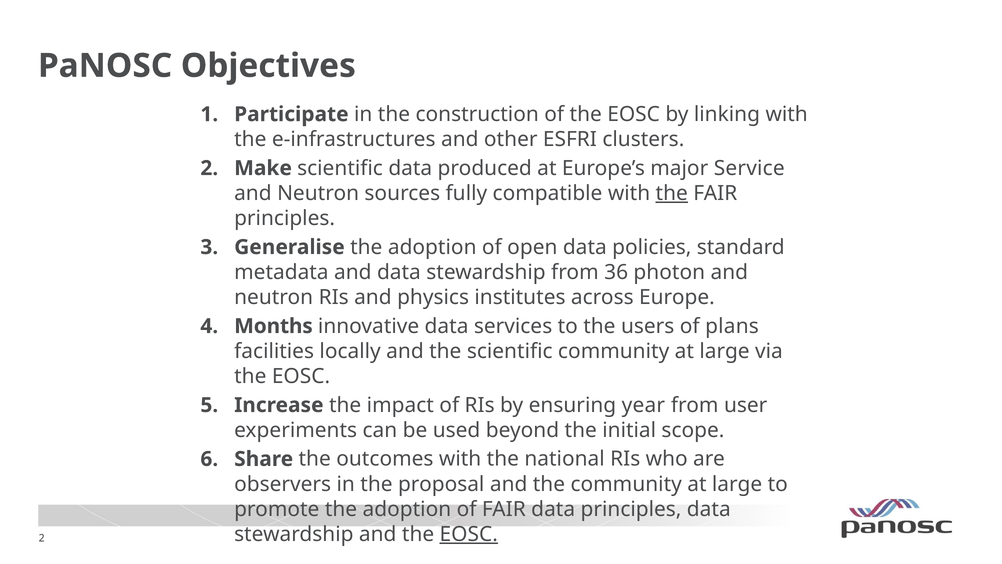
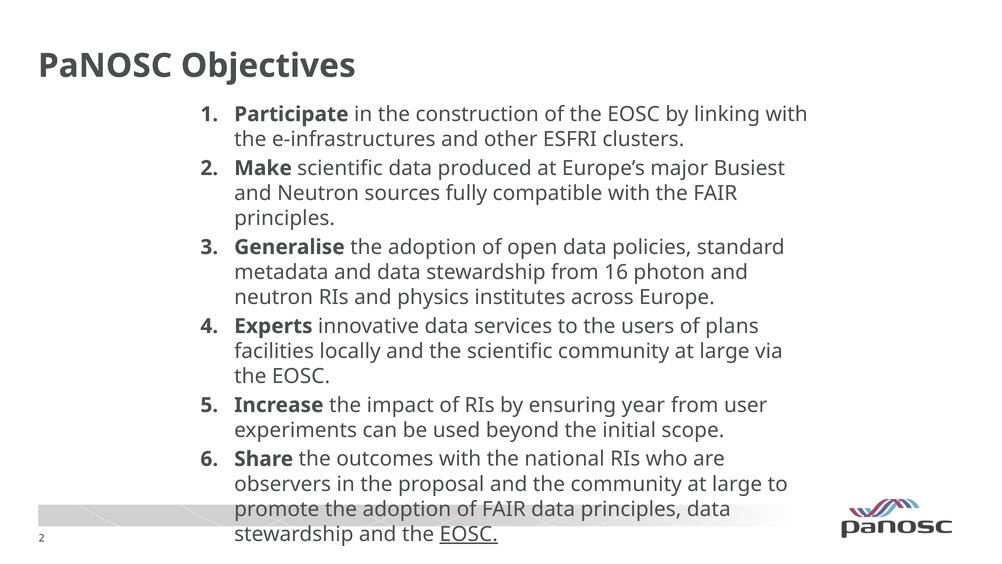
Service: Service -> Busiest (749, 168)
the underline: present -> none (672, 193)
36: 36 -> 16 (616, 272)
Months: Months -> Experts (273, 326)
